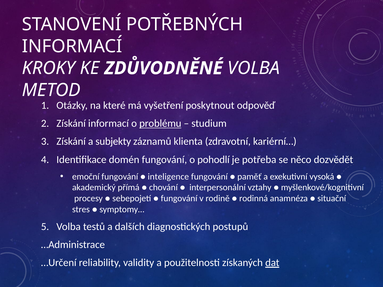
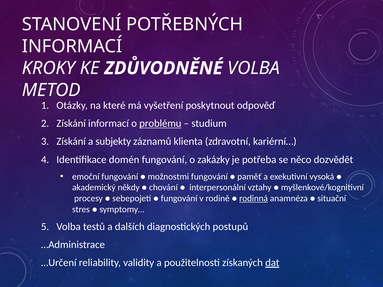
pohodlí: pohodlí -> zakázky (213, 160)
inteligence: inteligence -> možnostmi (168, 177)
přímá: přímá -> někdy (129, 188)
rodinná underline: none -> present (254, 199)
